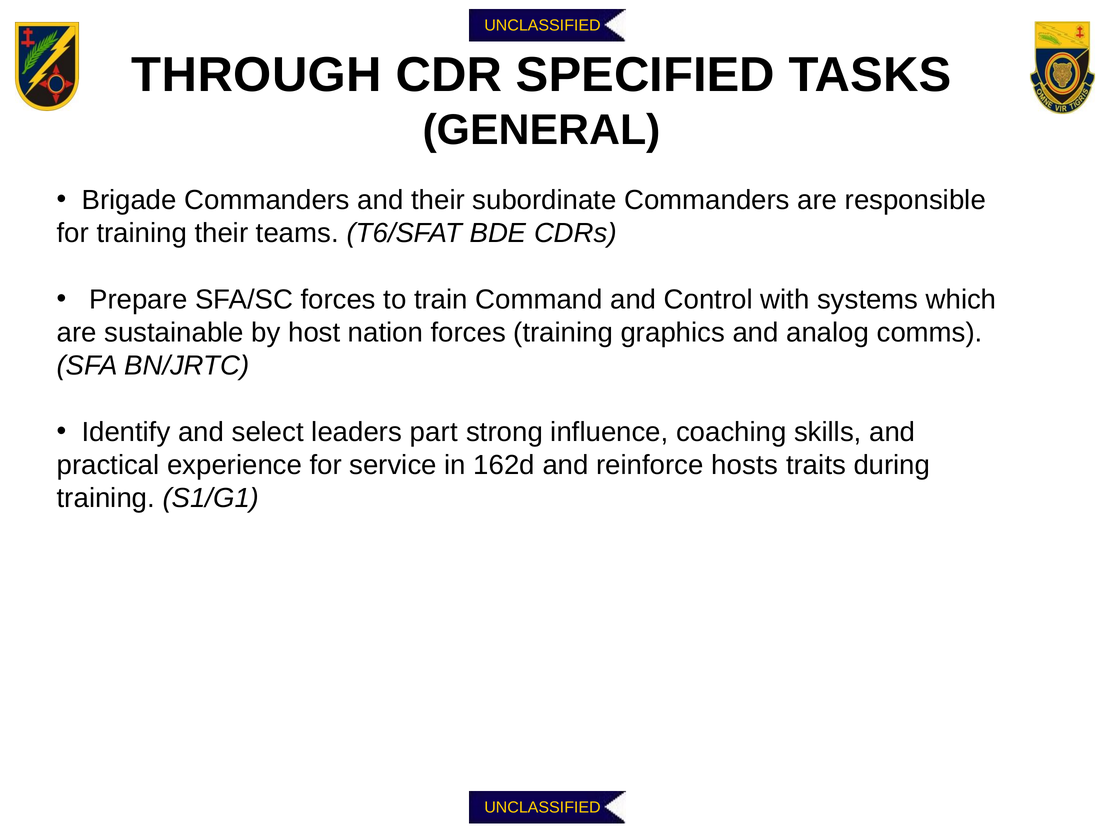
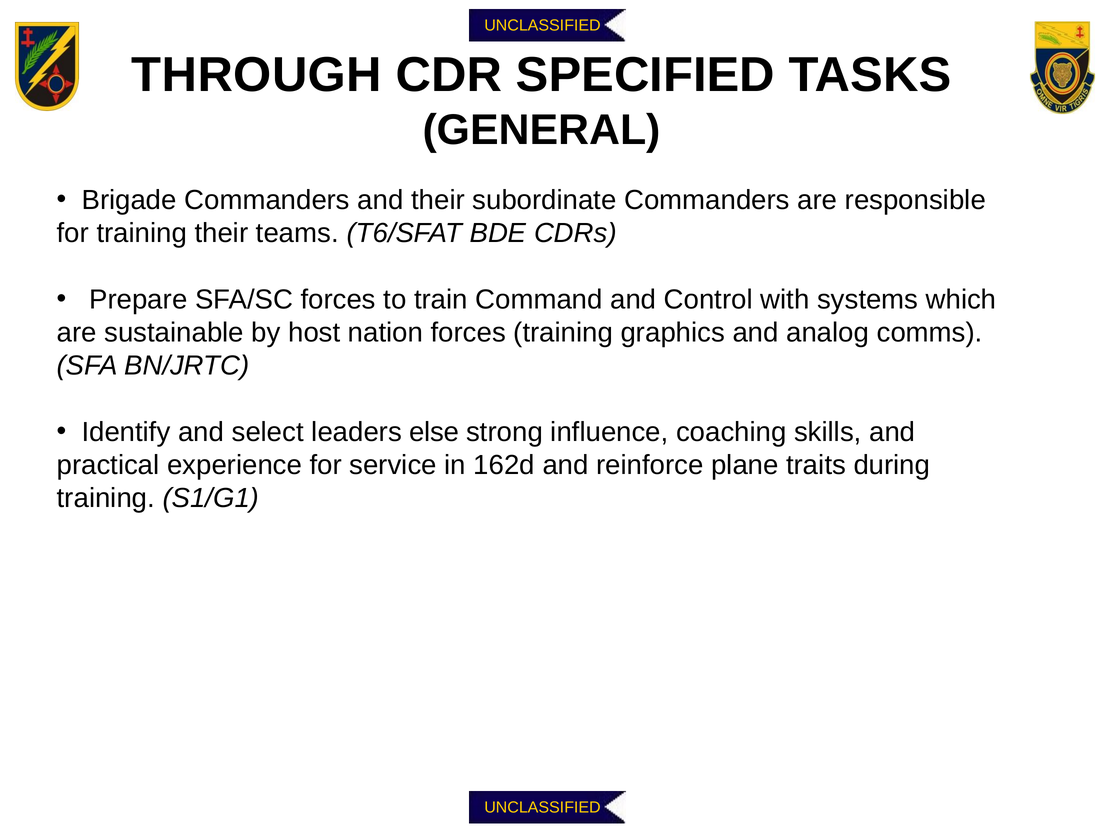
part: part -> else (434, 432)
hosts: hosts -> plane (745, 465)
